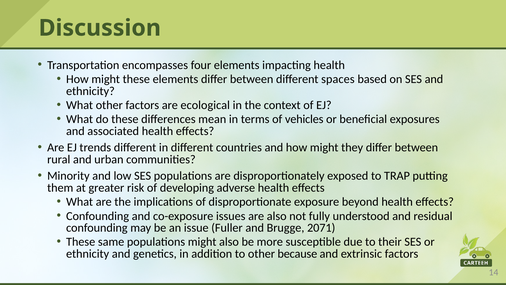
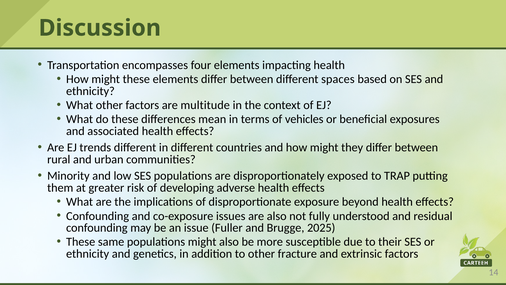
ecological: ecological -> multitude (205, 105)
2071: 2071 -> 2025 (321, 228)
because: because -> fracture (297, 253)
